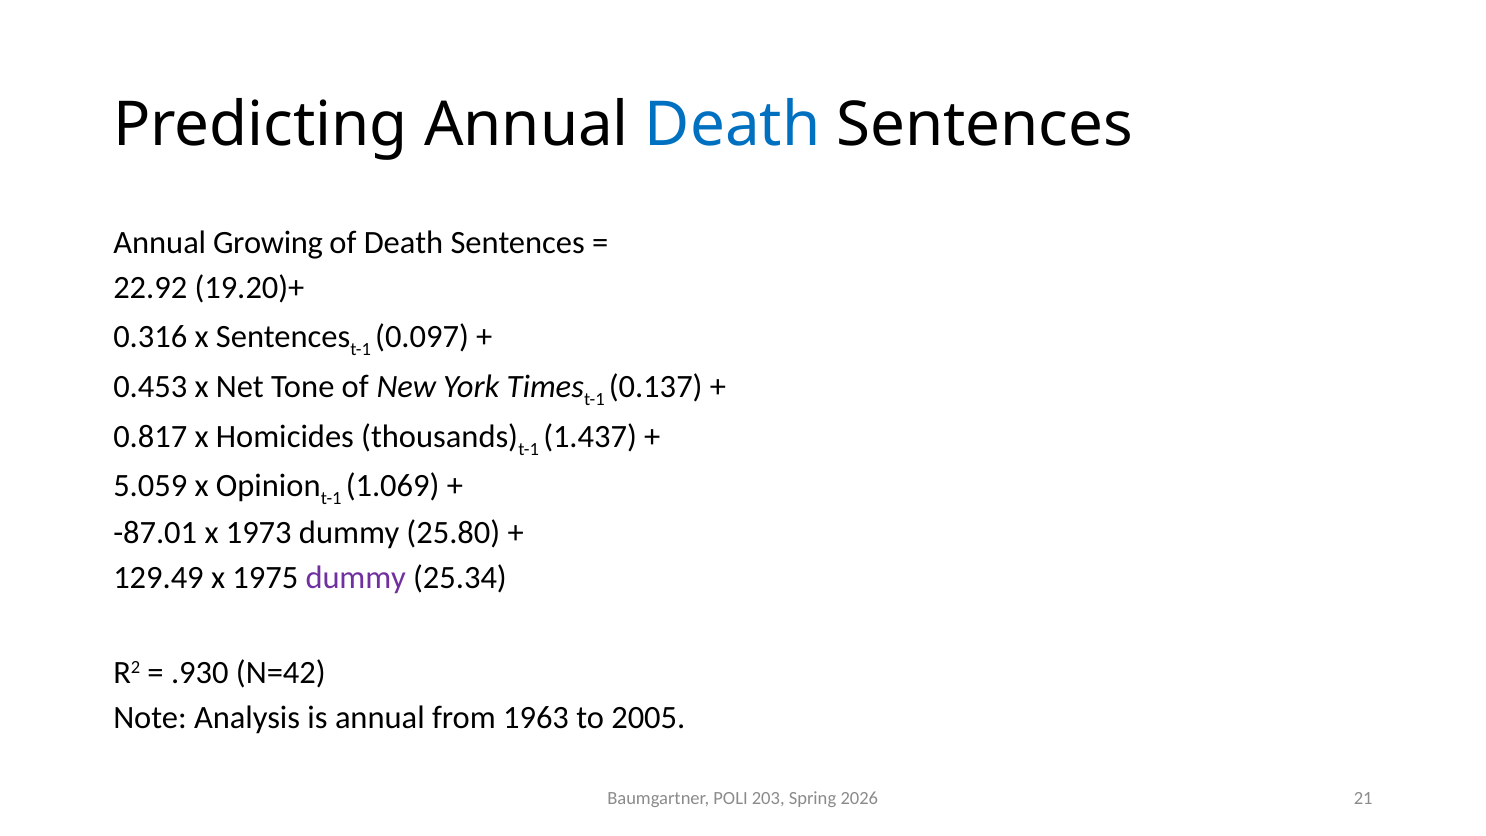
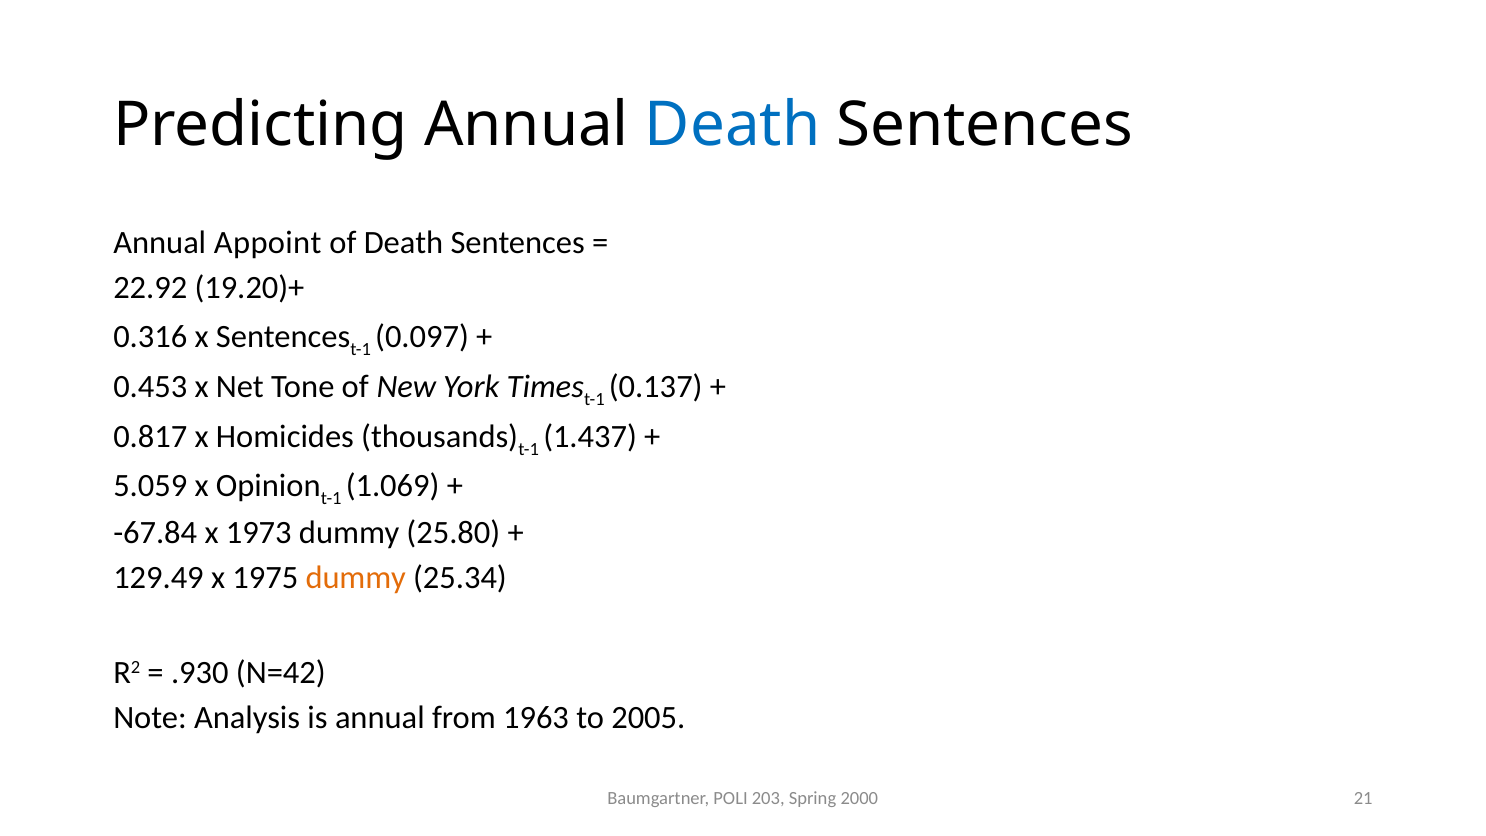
Growing: Growing -> Appoint (268, 243)
-87.01: -87.01 -> -67.84 (155, 532)
dummy colour: purple -> orange (356, 578)
2026: 2026 -> 2000 (859, 798)
